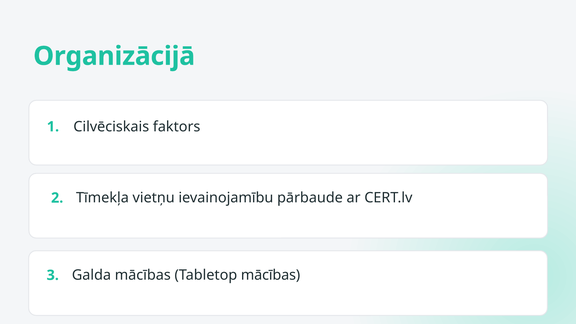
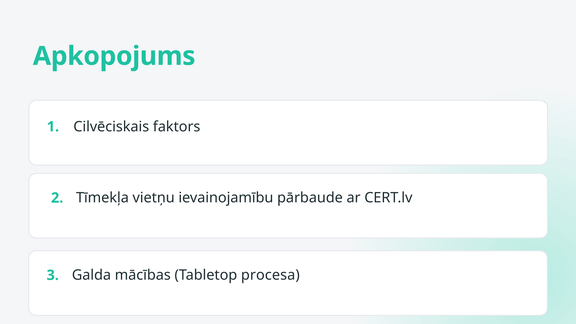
Organizācijā: Organizācijā -> Apkopojums (114, 56)
Tabletop mācības: mācības -> procesa (270, 275)
